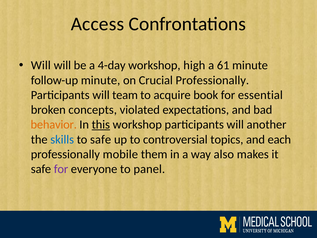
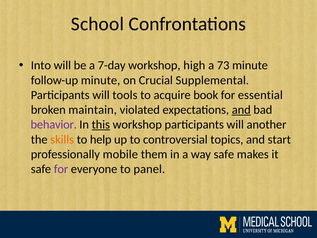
Access: Access -> School (97, 24)
Will: Will -> Into (41, 65)
4-day: 4-day -> 7-day (112, 65)
61: 61 -> 73 (223, 65)
Crucial Professionally: Professionally -> Supplemental (212, 80)
team: team -> tools (125, 95)
concepts: concepts -> maintain (93, 110)
and underline: none -> present (241, 110)
behavior colour: orange -> purple (54, 125)
skills colour: blue -> orange (62, 139)
to safe: safe -> help (101, 139)
each: each -> start (279, 139)
way also: also -> safe (224, 154)
